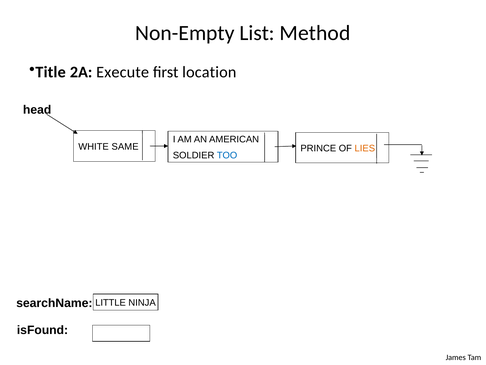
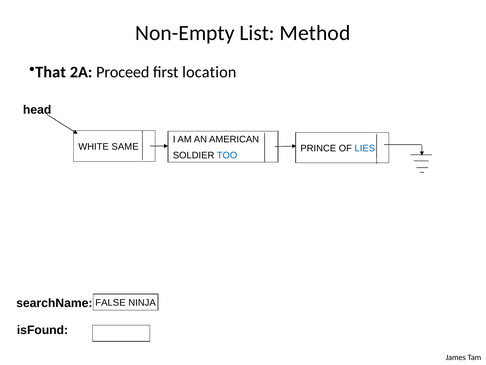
Title: Title -> That (51, 72)
Execute: Execute -> Proceed (123, 72)
LIES colour: orange -> blue (365, 148)
LITTLE: LITTLE -> FALSE (110, 302)
